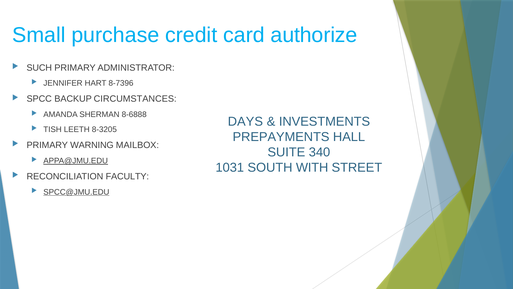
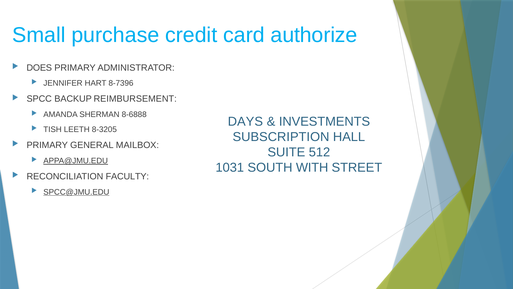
SUCH: SUCH -> DOES (39, 68)
CIRCUMSTANCES: CIRCUMSTANCES -> REIMBURSEMENT (135, 99)
PREPAYMENTS: PREPAYMENTS -> SUBSCRIPTION (281, 137)
WARNING: WARNING -> GENERAL (92, 145)
340: 340 -> 512 (319, 152)
